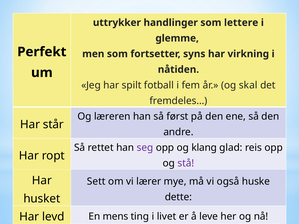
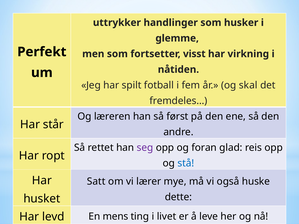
lettere: lettere -> husker (241, 23)
syns: syns -> visst (194, 54)
og klang: klang -> foran (204, 148)
stå colour: purple -> blue (186, 163)
Sett: Sett -> Satt (96, 182)
